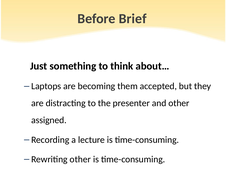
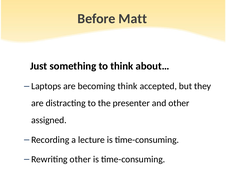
Brief: Brief -> Matt (133, 19)
becoming them: them -> think (127, 86)
